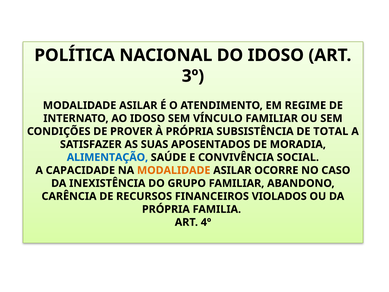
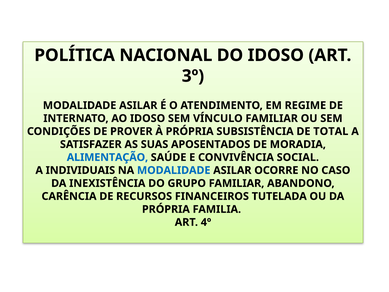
CAPACIDADE: CAPACIDADE -> INDIVIDUAIS (80, 170)
MODALIDADE colour: orange -> blue (174, 170)
VIOLADOS: VIOLADOS -> TUTELADA (279, 196)
